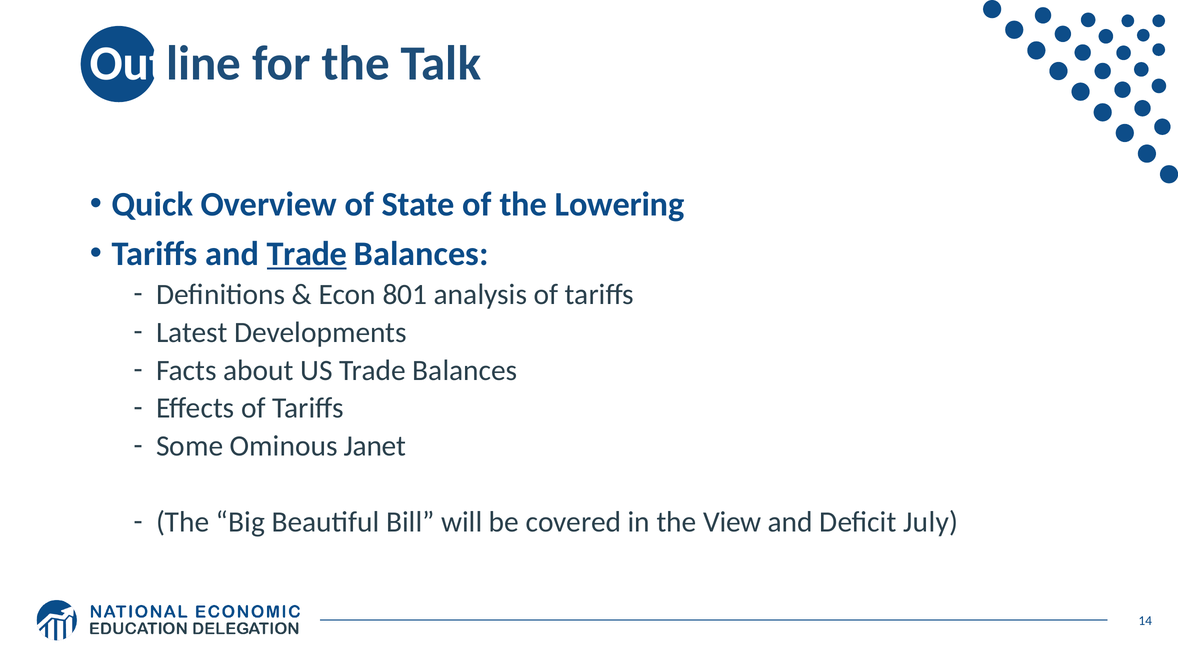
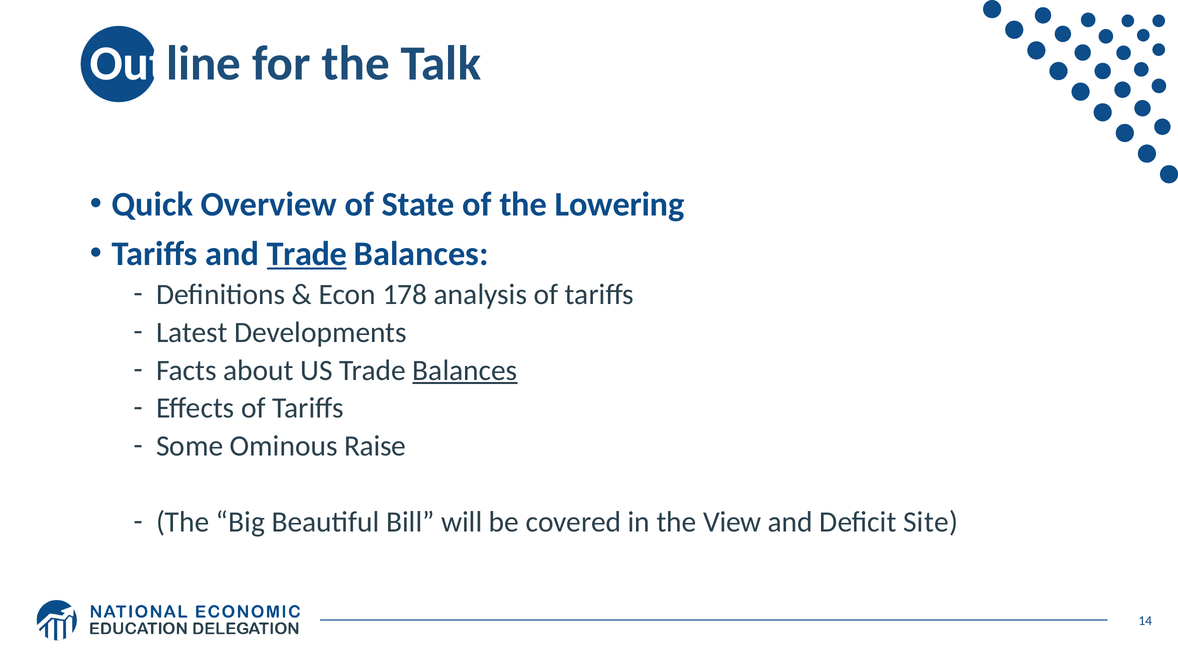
801: 801 -> 178 (405, 294)
Balances underline: none -> present (465, 370)
Janet: Janet -> Raise (375, 446)
July: July -> Site (931, 522)
